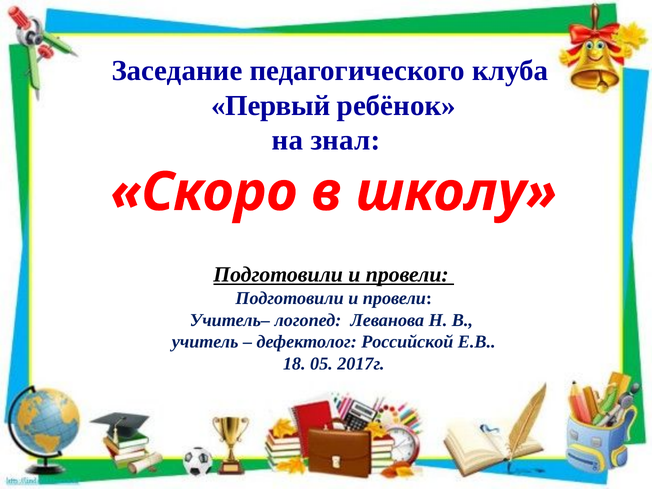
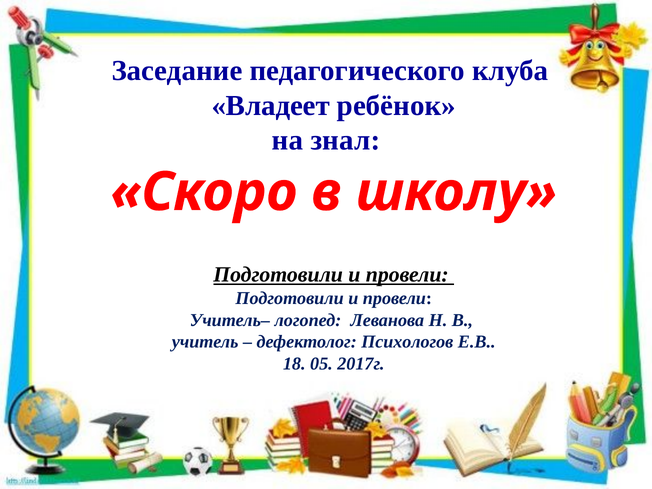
Первый: Первый -> Владеет (271, 106)
Российской: Российской -> Психологов (407, 342)
